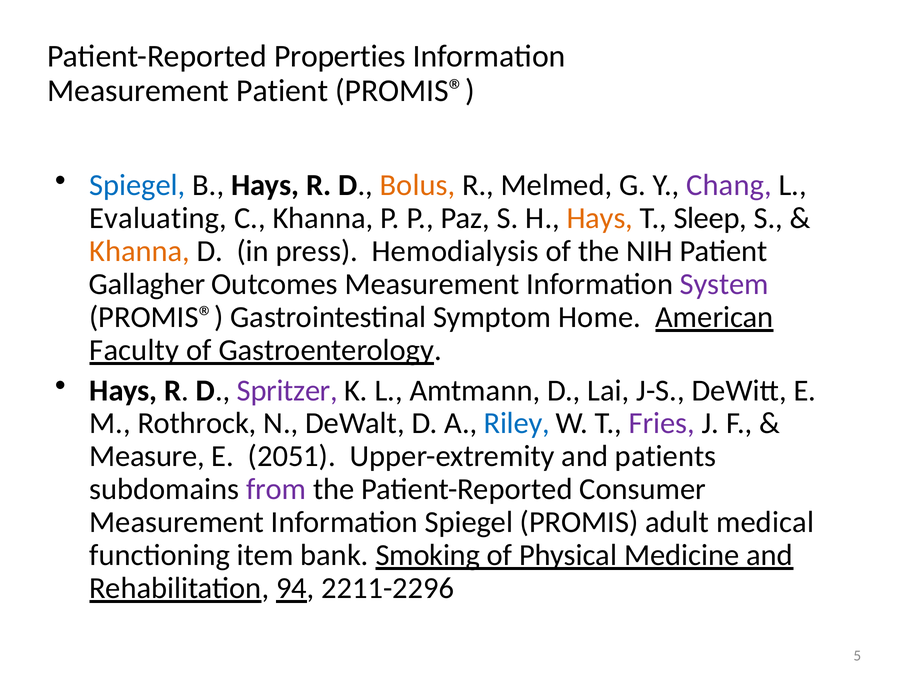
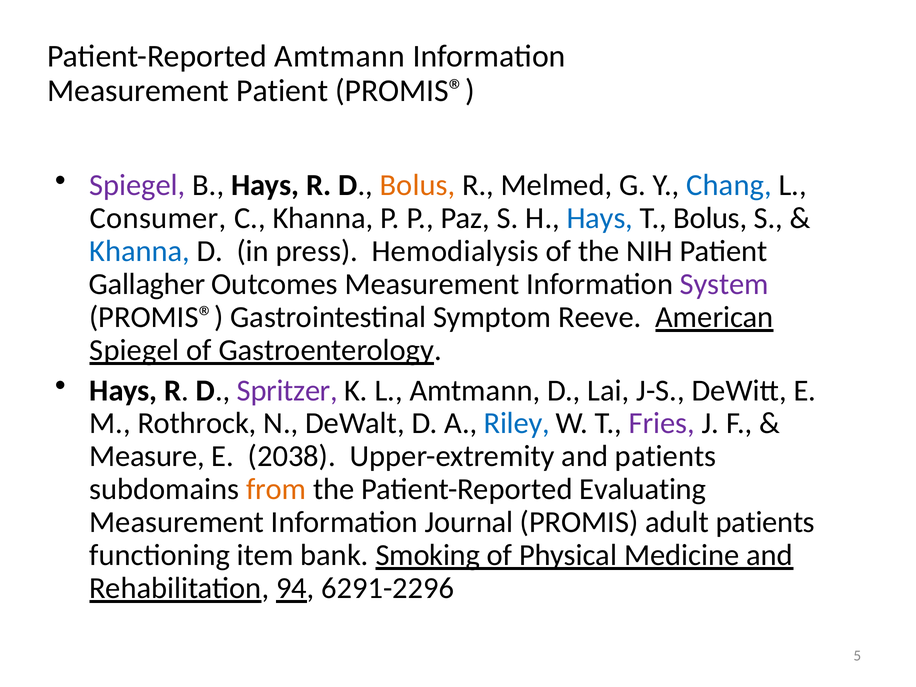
Patient-Reported Properties: Properties -> Amtmann (340, 56)
Spiegel colour: blue -> purple (137, 185)
Chang colour: purple -> blue (729, 185)
Evaluating: Evaluating -> Consumer (158, 218)
Hays colour: orange -> blue (600, 218)
T Sleep: Sleep -> Bolus (710, 218)
Khanna colour: orange -> blue (140, 251)
Home: Home -> Reeve (600, 317)
Faculty: Faculty -> Spiegel (134, 350)
2051: 2051 -> 2038 (292, 456)
from colour: purple -> orange (276, 489)
Consumer: Consumer -> Evaluating (643, 489)
Information Spiegel: Spiegel -> Journal (469, 522)
adult medical: medical -> patients (765, 522)
2211-2296: 2211-2296 -> 6291-2296 (388, 588)
